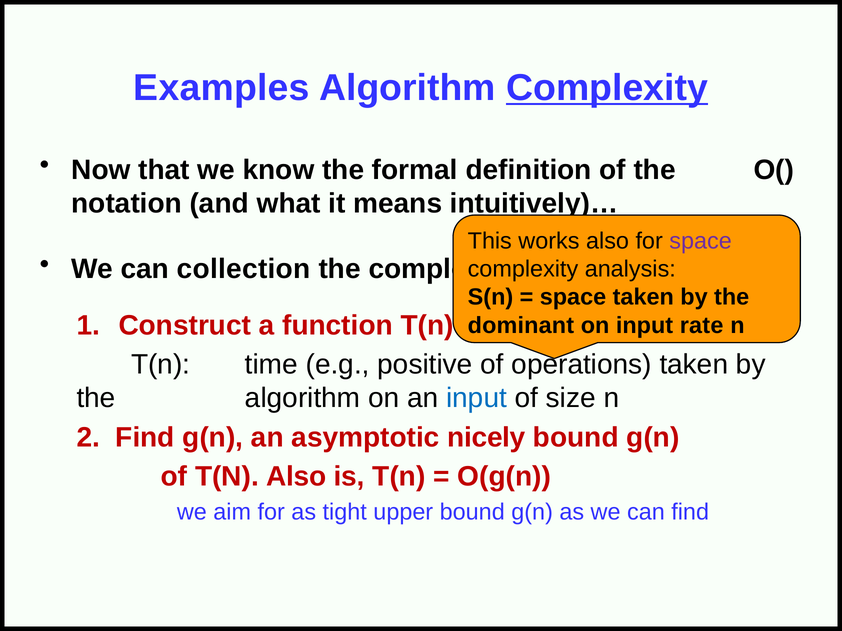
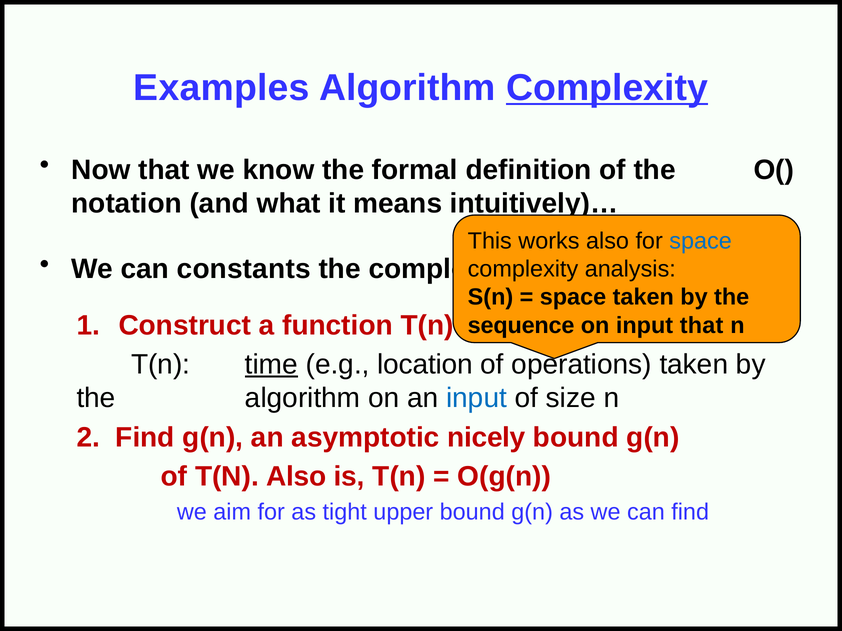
space colour: purple -> blue (701, 241)
collection: collection -> constants (244, 269)
dominant: dominant -> sequence (521, 326)
input rate: rate -> that (702, 326)
time underline: none -> present (271, 365)
positive: positive -> location (425, 365)
